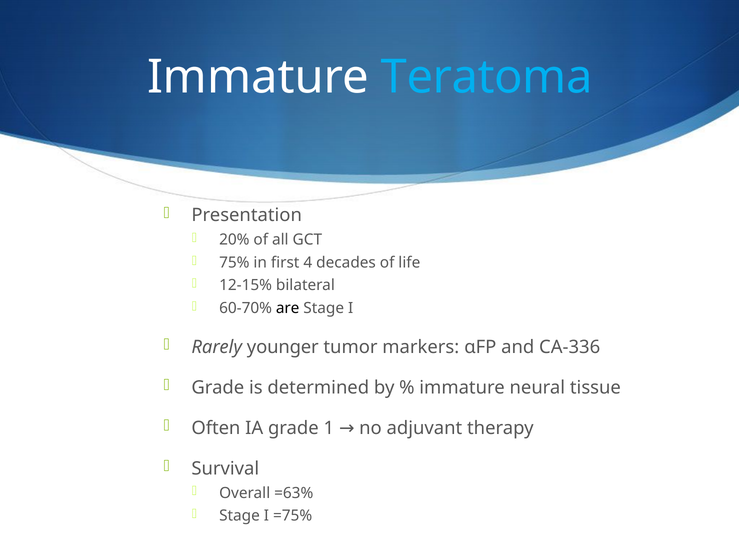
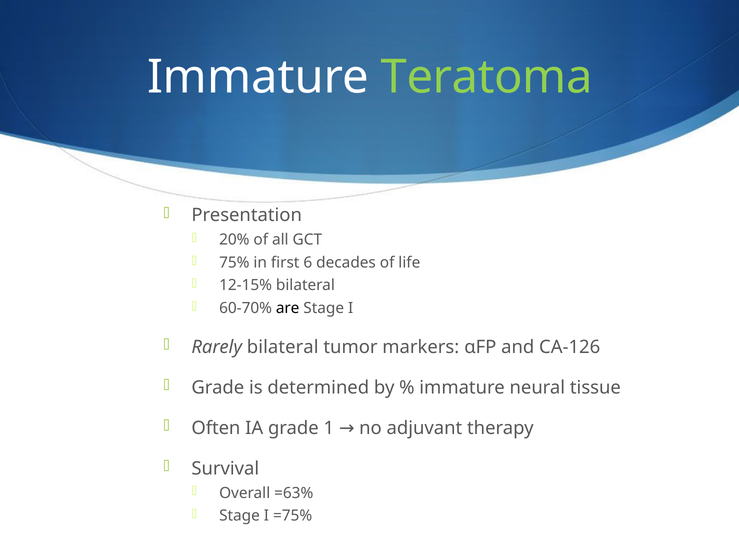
Teratoma colour: light blue -> light green (487, 77)
4: 4 -> 6 (308, 263)
Rarely younger: younger -> bilateral (283, 347)
CA-336: CA-336 -> CA-126 (570, 347)
